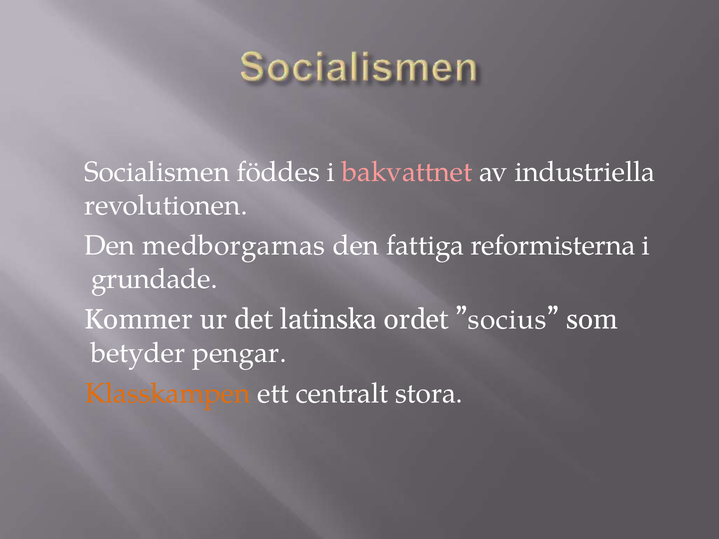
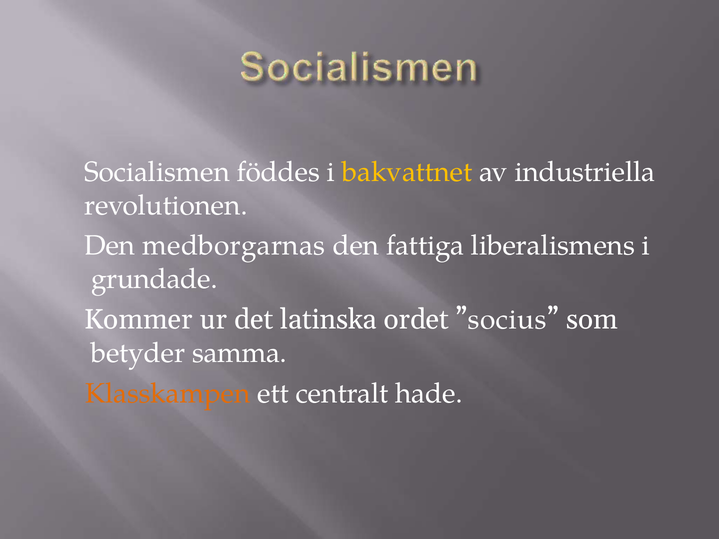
bakvattnet colour: pink -> yellow (407, 172)
reformisterna: reformisterna -> liberalismens (553, 246)
pengar: pengar -> samma (240, 353)
stora: stora -> hade (429, 393)
